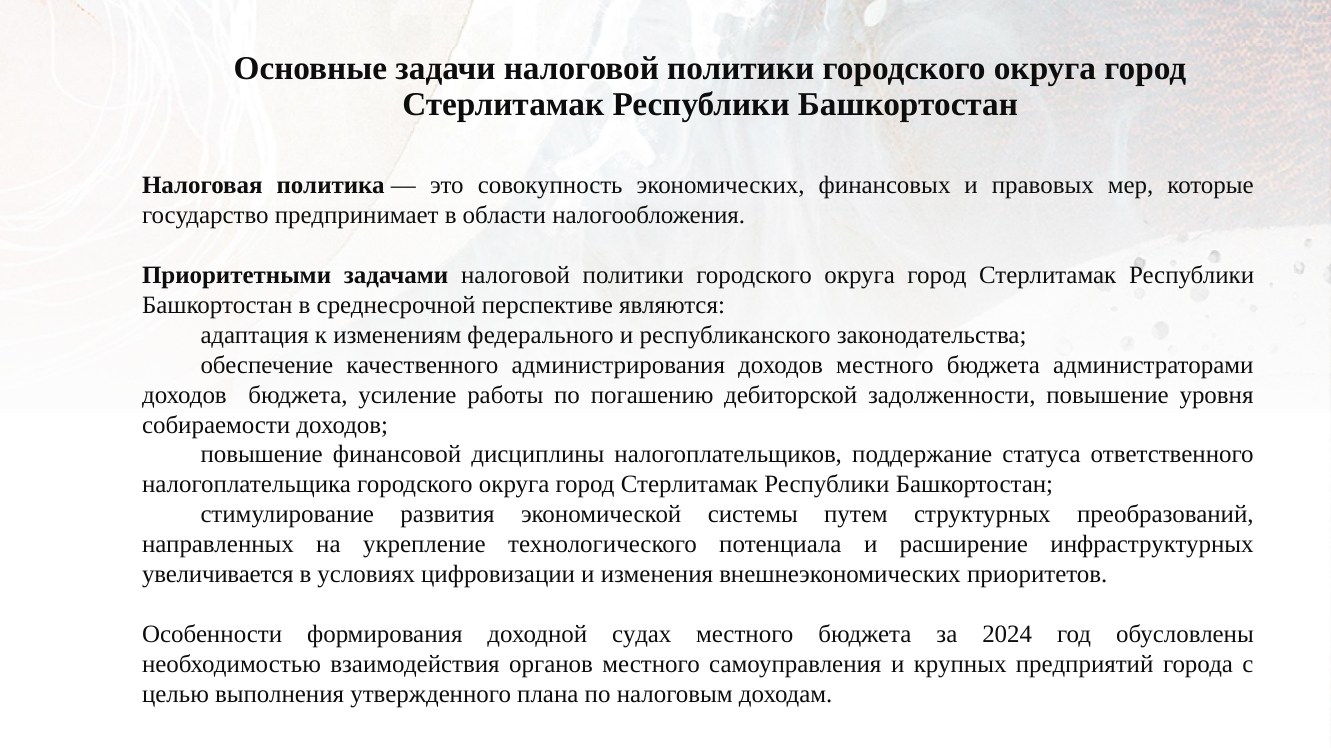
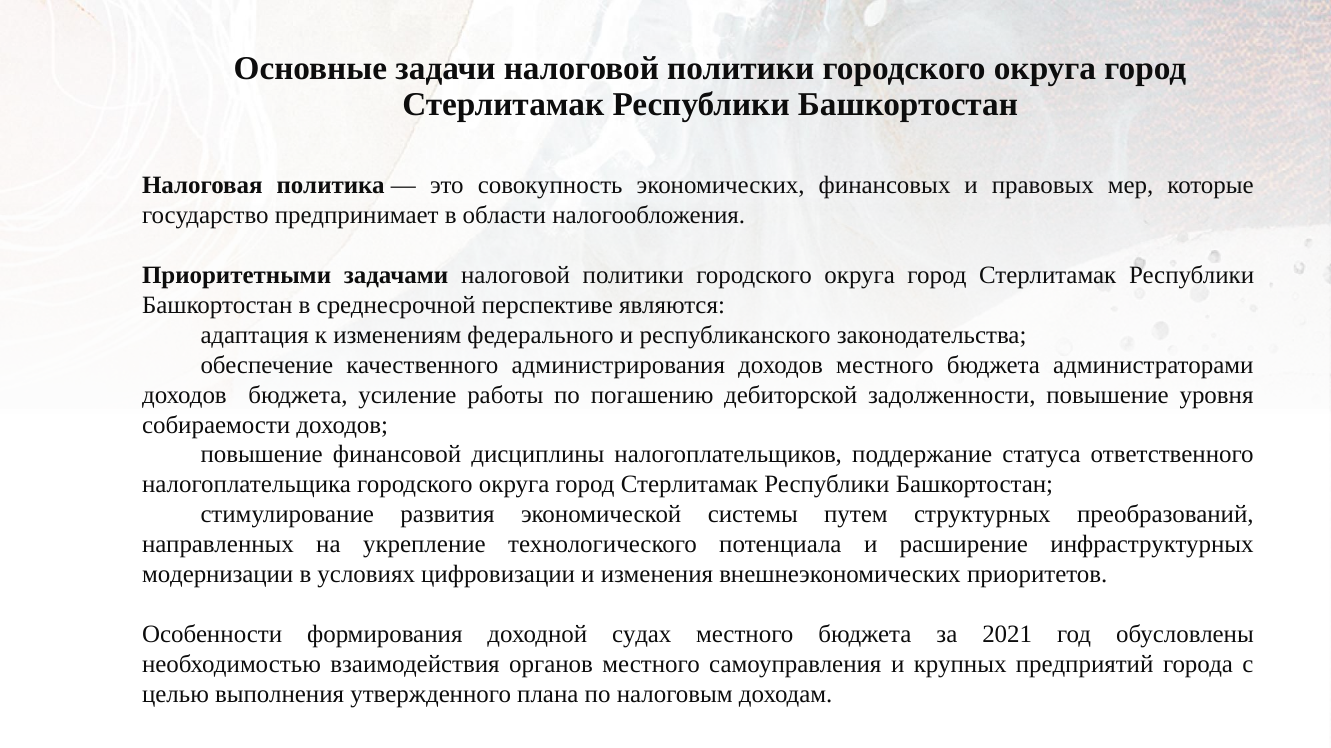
увеличивается: увеличивается -> модернизации (218, 575)
2024: 2024 -> 2021 (1007, 635)
